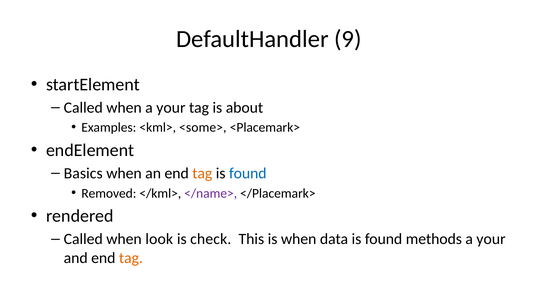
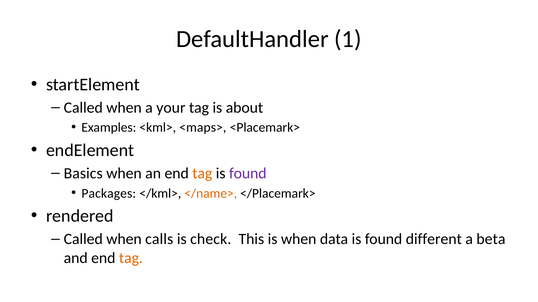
9: 9 -> 1 (348, 39)
<some>: <some> -> <maps> (203, 128)
found colour: blue -> purple (248, 174)
Removed: Removed -> Packages (109, 194)
</name> colour: purple -> orange (211, 194)
look: look -> calls (159, 240)
methods: methods -> different (434, 240)
your: your -> beta (491, 240)
